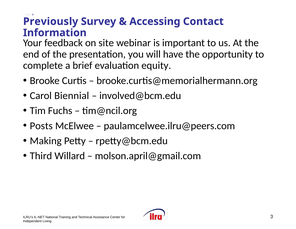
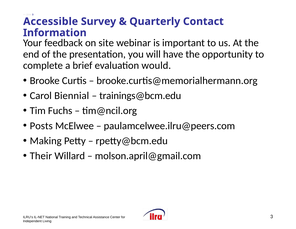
Previously: Previously -> Accessible (51, 21)
Accessing: Accessing -> Quarterly (155, 21)
equity: equity -> would (156, 65)
involved@bcm.edu: involved@bcm.edu -> trainings@bcm.edu (140, 96)
Third: Third -> Their (41, 156)
